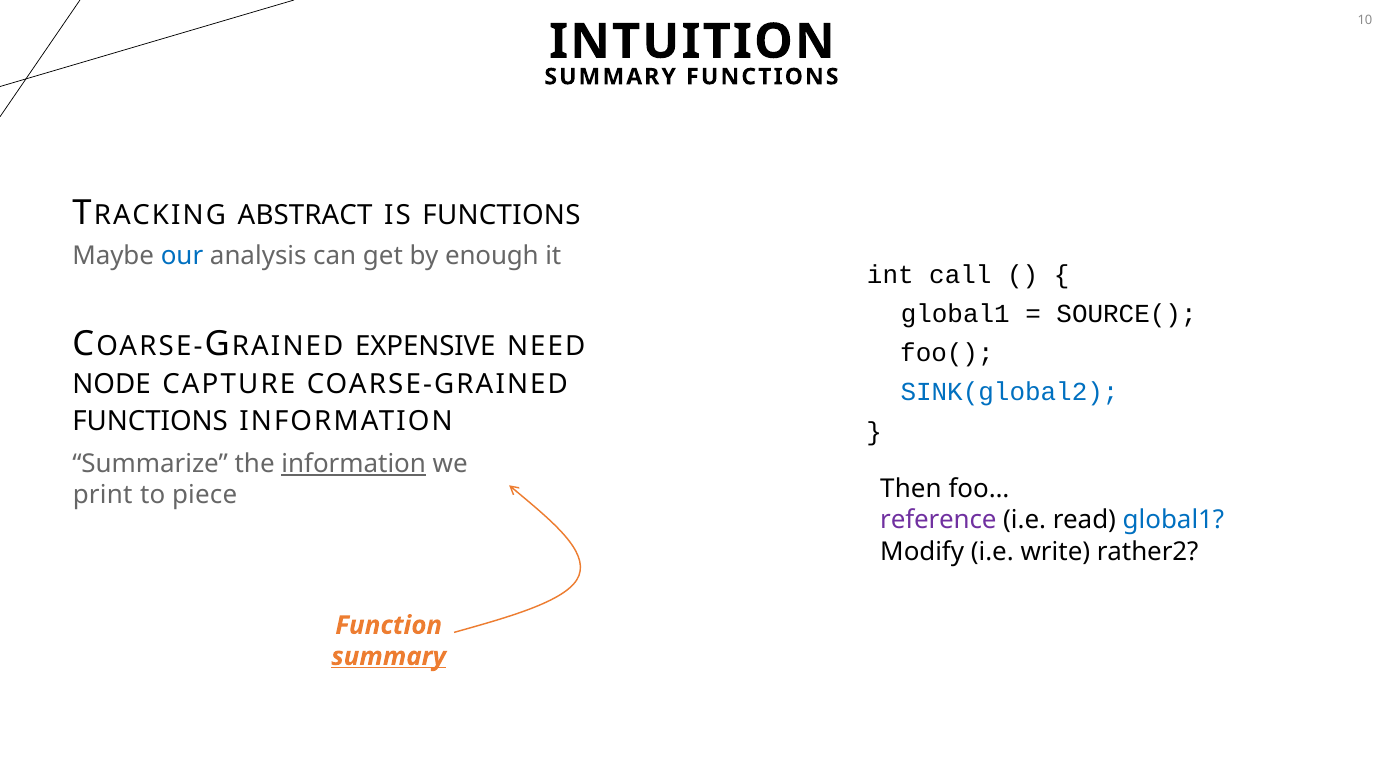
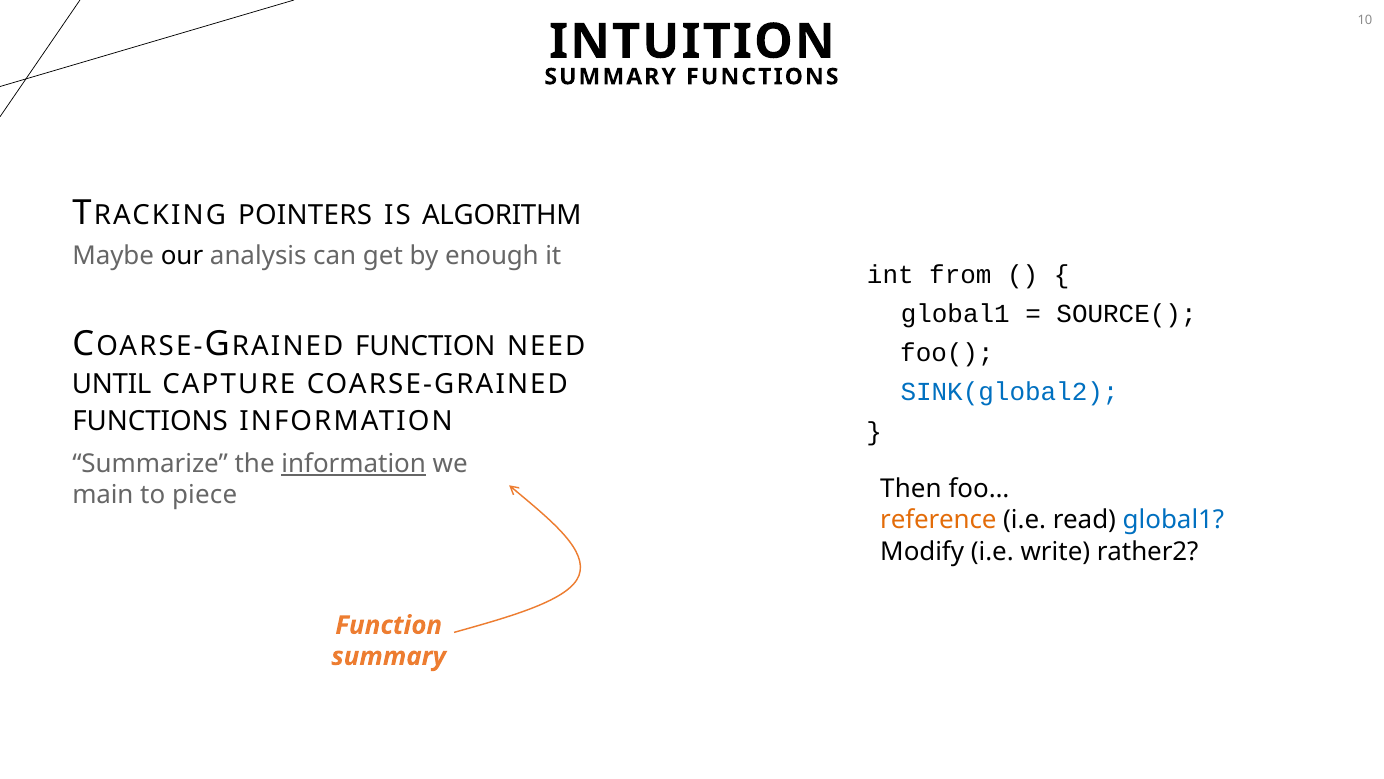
ABSTRACT: ABSTRACT -> POINTERS (305, 215)
IS FUNCTIONS: FUNCTIONS -> ALGORITHM (502, 215)
our colour: blue -> black (182, 256)
call: call -> from (960, 275)
EXPENSIVE: EXPENSIVE -> FUNCTION (425, 346)
NODE: NODE -> UNTIL (112, 384)
print: print -> main (103, 495)
reference colour: purple -> orange (938, 520)
summary underline: present -> none (389, 656)
